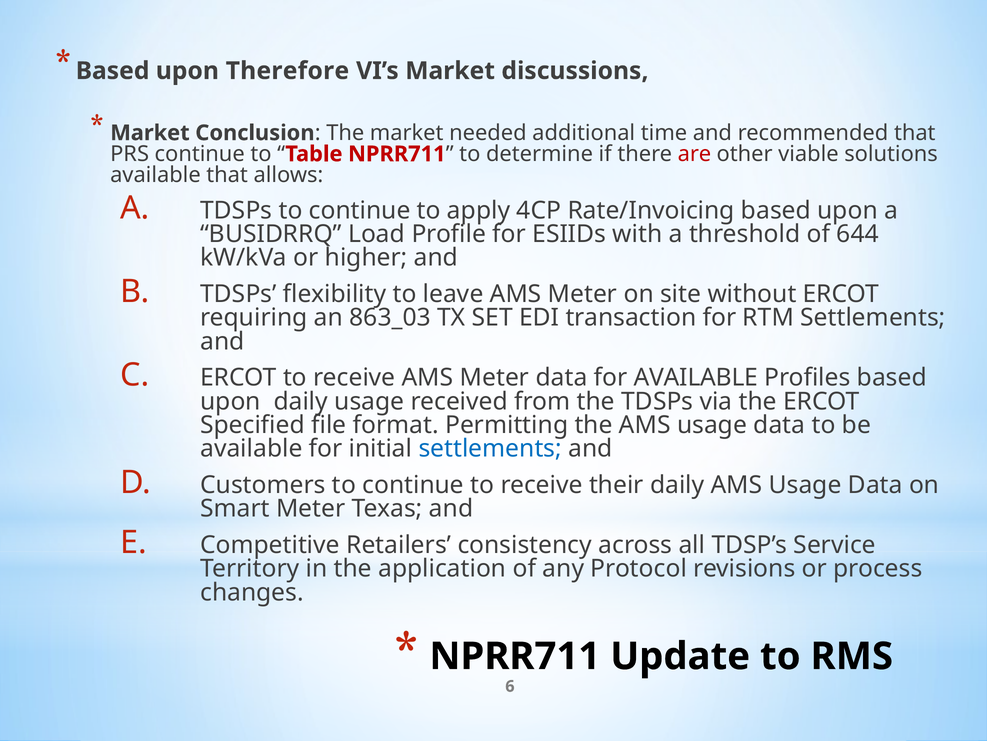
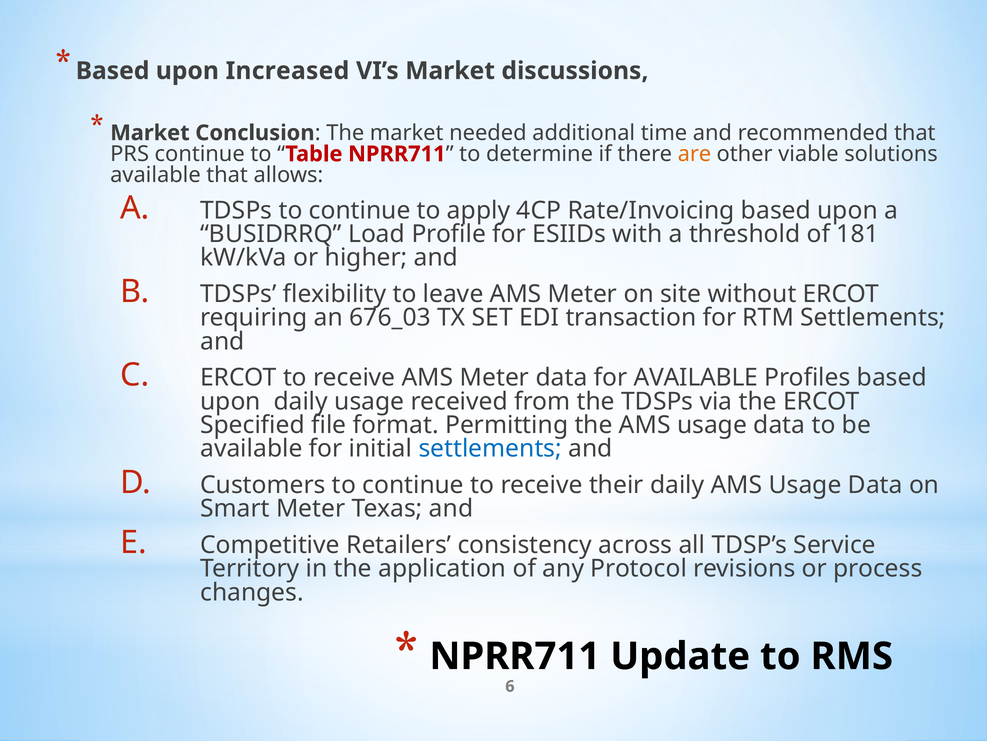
Therefore: Therefore -> Increased (287, 71)
are colour: red -> orange (694, 154)
644: 644 -> 181 (858, 234)
863_03: 863_03 -> 676_03 (390, 317)
